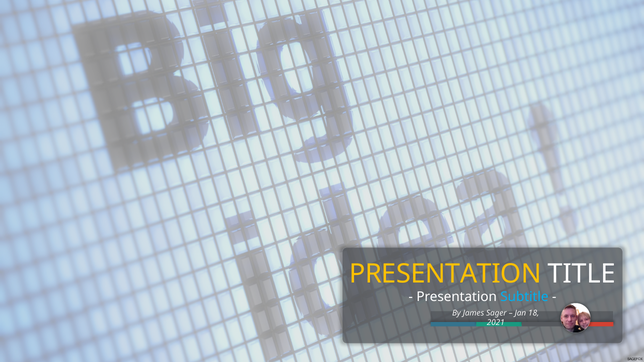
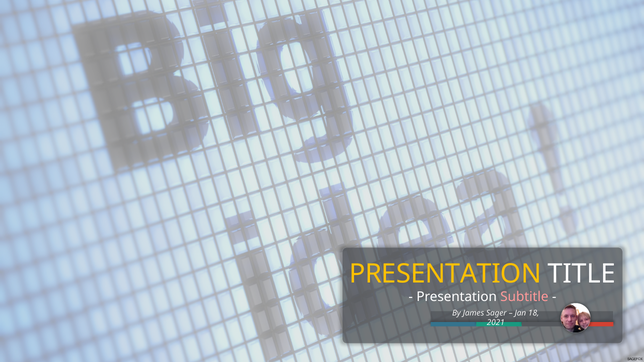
Subtitle colour: light blue -> pink (524, 297)
